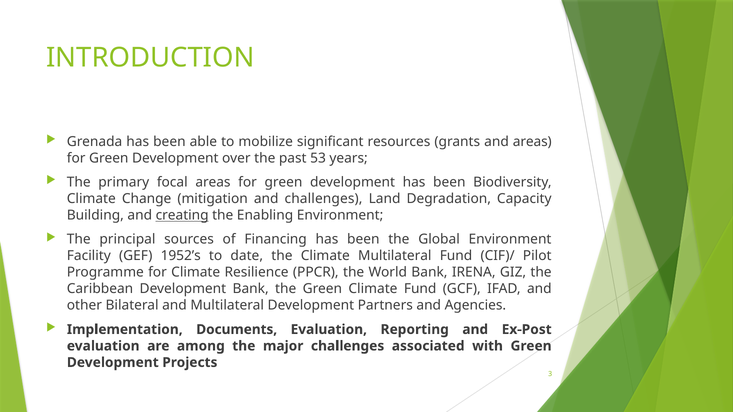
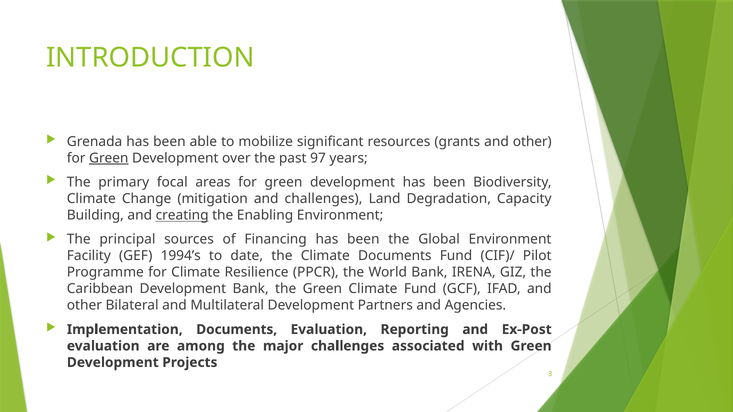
grants and areas: areas -> other (532, 142)
Green underline: none -> present (109, 158)
53: 53 -> 97 (318, 158)
1952’s: 1952’s -> 1994’s (181, 256)
Climate Multilateral: Multilateral -> Documents (395, 256)
